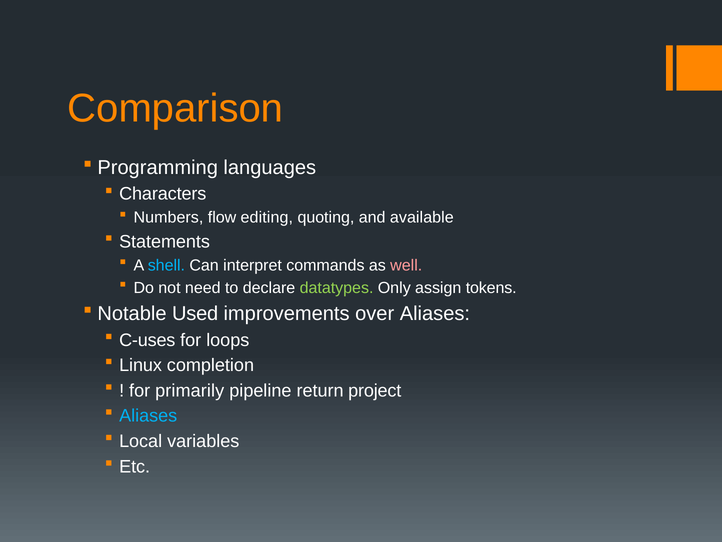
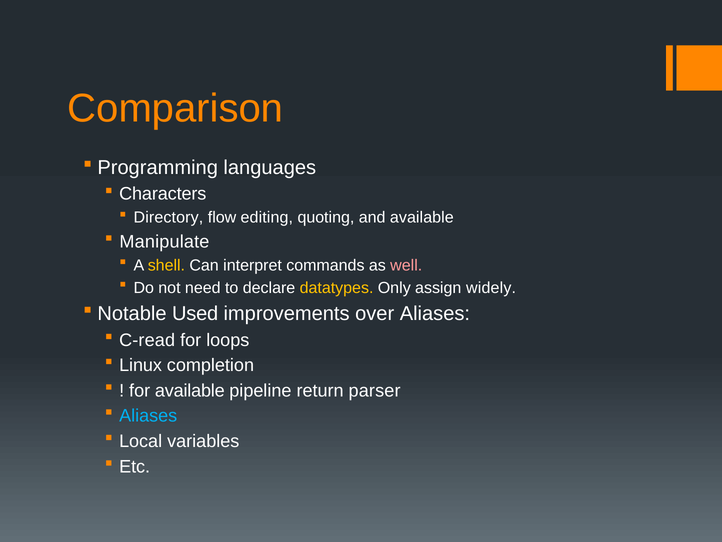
Numbers: Numbers -> Directory (168, 217)
Statements: Statements -> Manipulate (164, 242)
shell colour: light blue -> yellow (166, 265)
datatypes colour: light green -> yellow (337, 287)
tokens: tokens -> widely (491, 287)
C-uses: C-uses -> C-read (147, 340)
for primarily: primarily -> available (190, 390)
project: project -> parser (375, 390)
